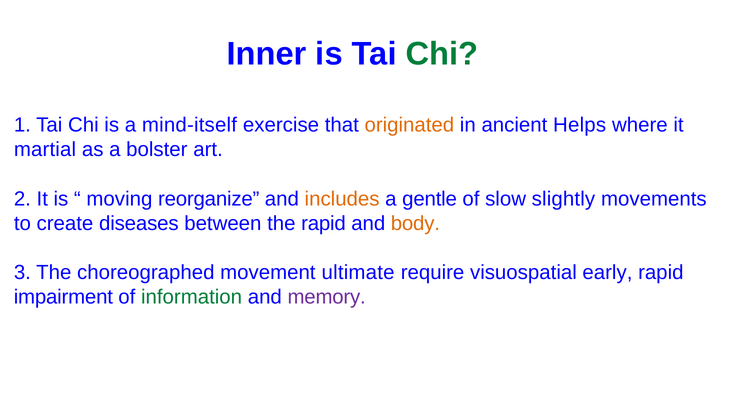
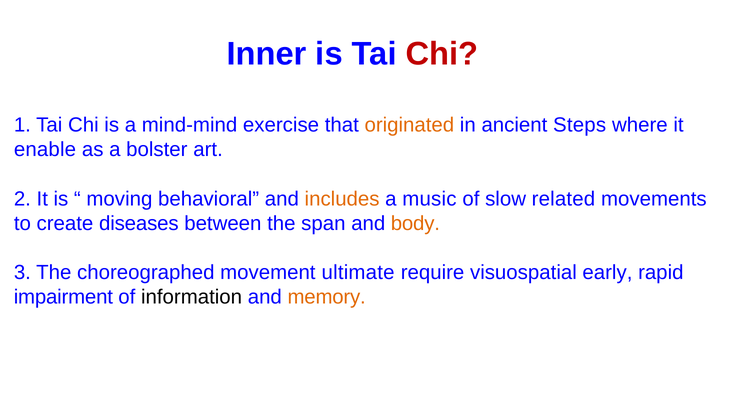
Chi colour: green -> red (442, 54)
mind-itself: mind-itself -> mind-mind (190, 125)
Helps: Helps -> Steps (580, 125)
martial: martial -> enable (45, 150)
reorganize: reorganize -> behavioral (209, 199)
gentle: gentle -> music (429, 199)
slightly: slightly -> related (563, 199)
the rapid: rapid -> span (323, 223)
information colour: green -> black (192, 297)
memory colour: purple -> orange (327, 297)
